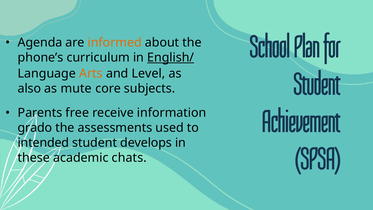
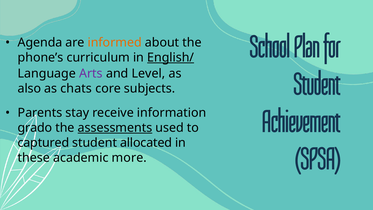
Arts colour: orange -> purple (91, 73)
mute: mute -> chats (76, 89)
free: free -> stay (77, 113)
assessments underline: none -> present (115, 128)
intended: intended -> captured (43, 143)
develops: develops -> allocated (146, 143)
chats: chats -> more (129, 158)
